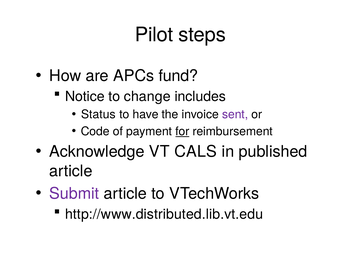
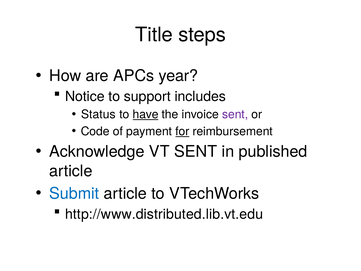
Pilot: Pilot -> Title (154, 35)
fund: fund -> year (178, 76)
change: change -> support (147, 96)
have underline: none -> present (146, 114)
VT CALS: CALS -> SENT (196, 152)
Submit colour: purple -> blue (74, 193)
